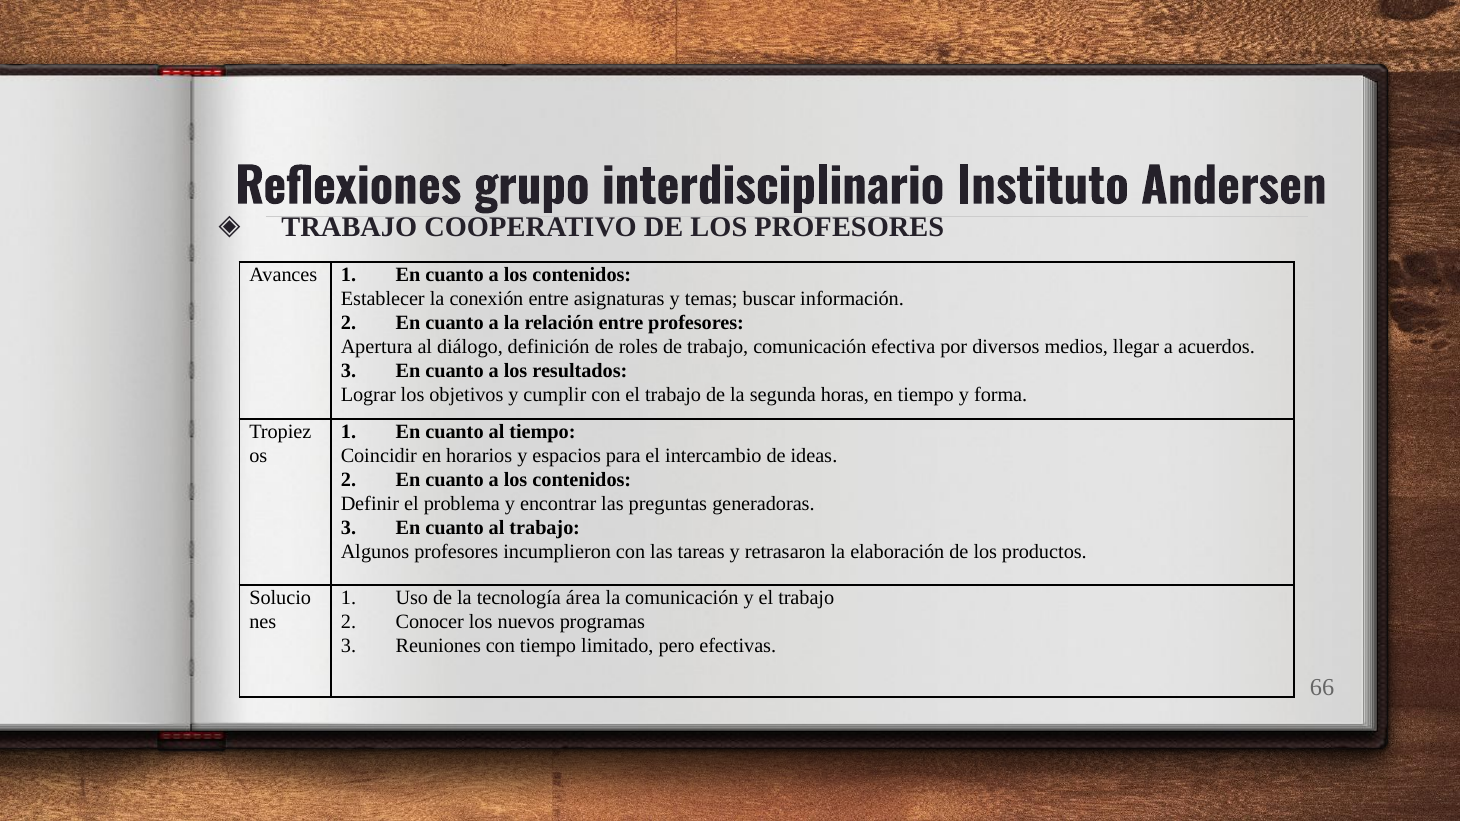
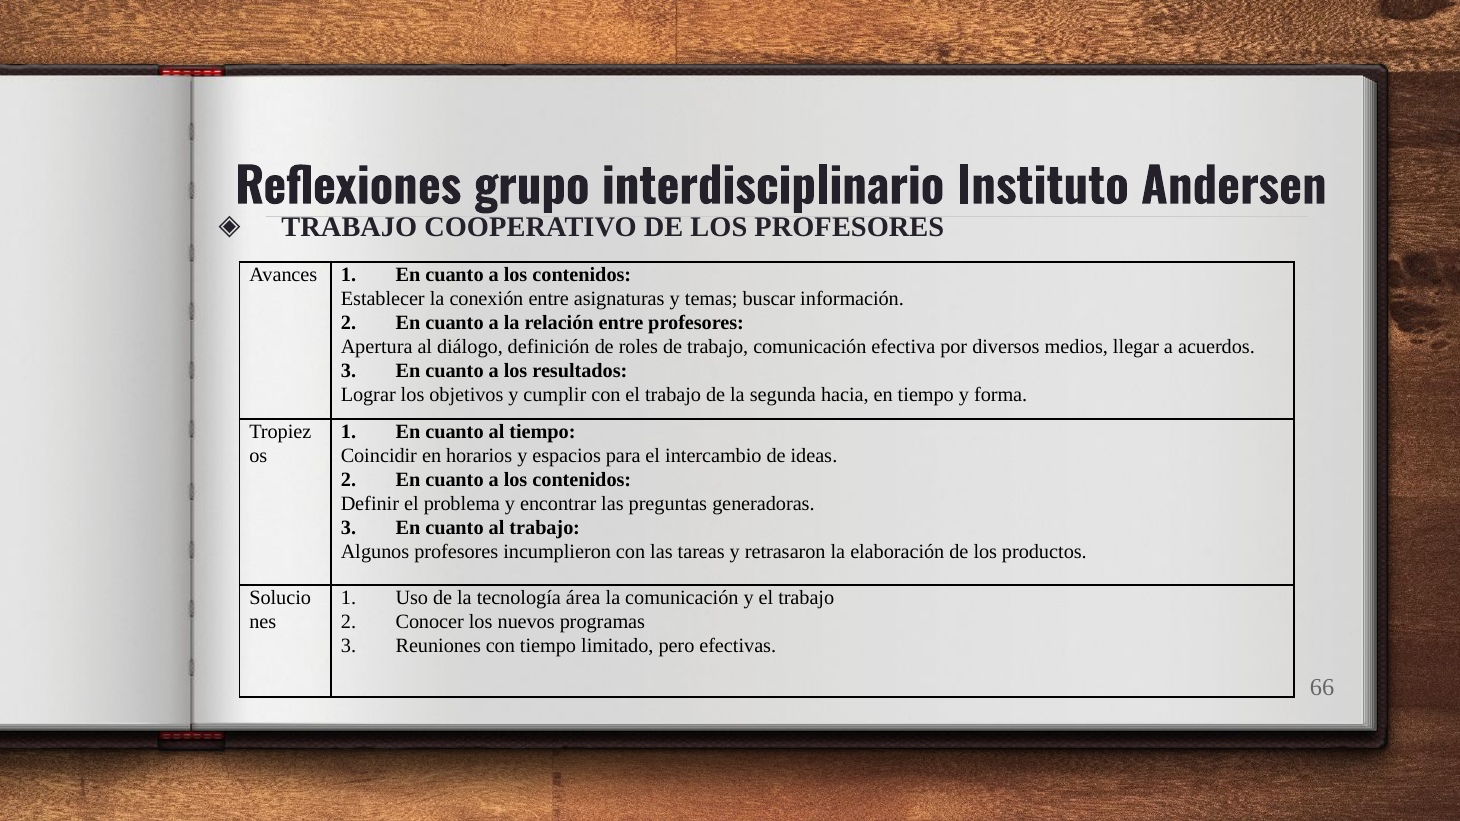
horas: horas -> hacia (845, 395)
